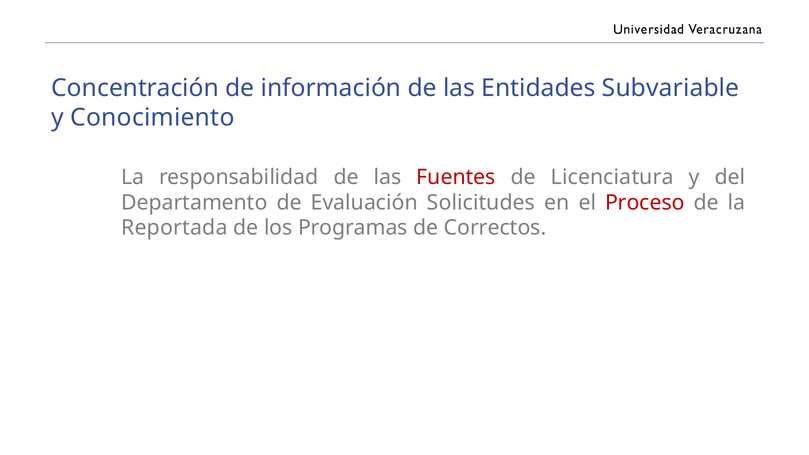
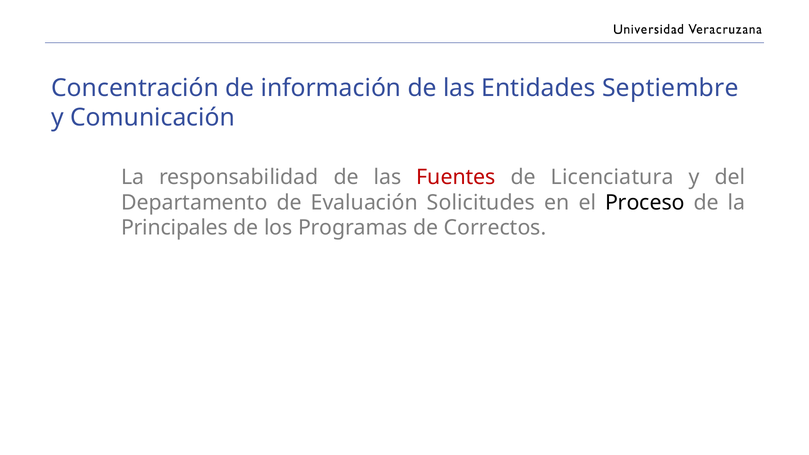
Subvariable: Subvariable -> Septiembre (670, 88)
Conocimiento: Conocimiento -> Comunicación (153, 118)
Proceso colour: red -> black (645, 203)
Reportada: Reportada -> Principales (175, 228)
